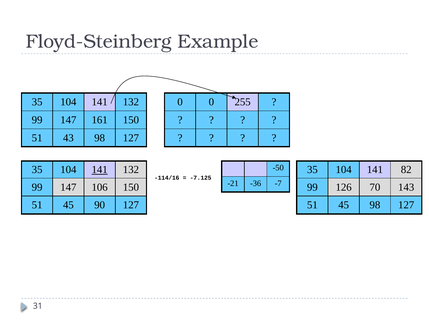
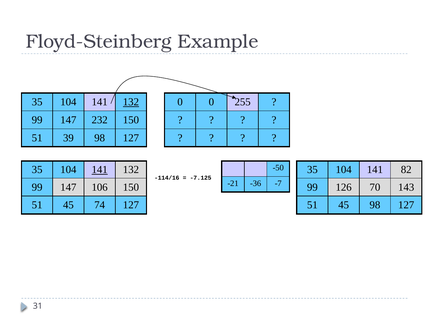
132 underline: none -> present (131, 102)
161: 161 -> 232 (100, 120)
43: 43 -> 39 (68, 138)
90: 90 -> 74 (100, 205)
